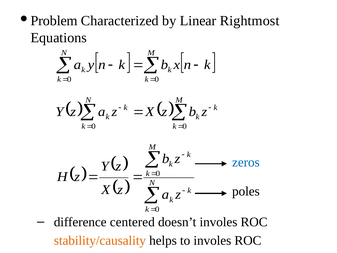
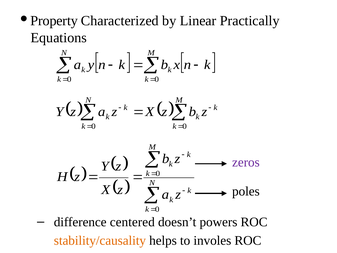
Problem: Problem -> Property (54, 21)
Rightmost: Rightmost -> Practically (250, 21)
zeros colour: blue -> purple (246, 162)
doesn’t involes: involes -> powers (218, 222)
